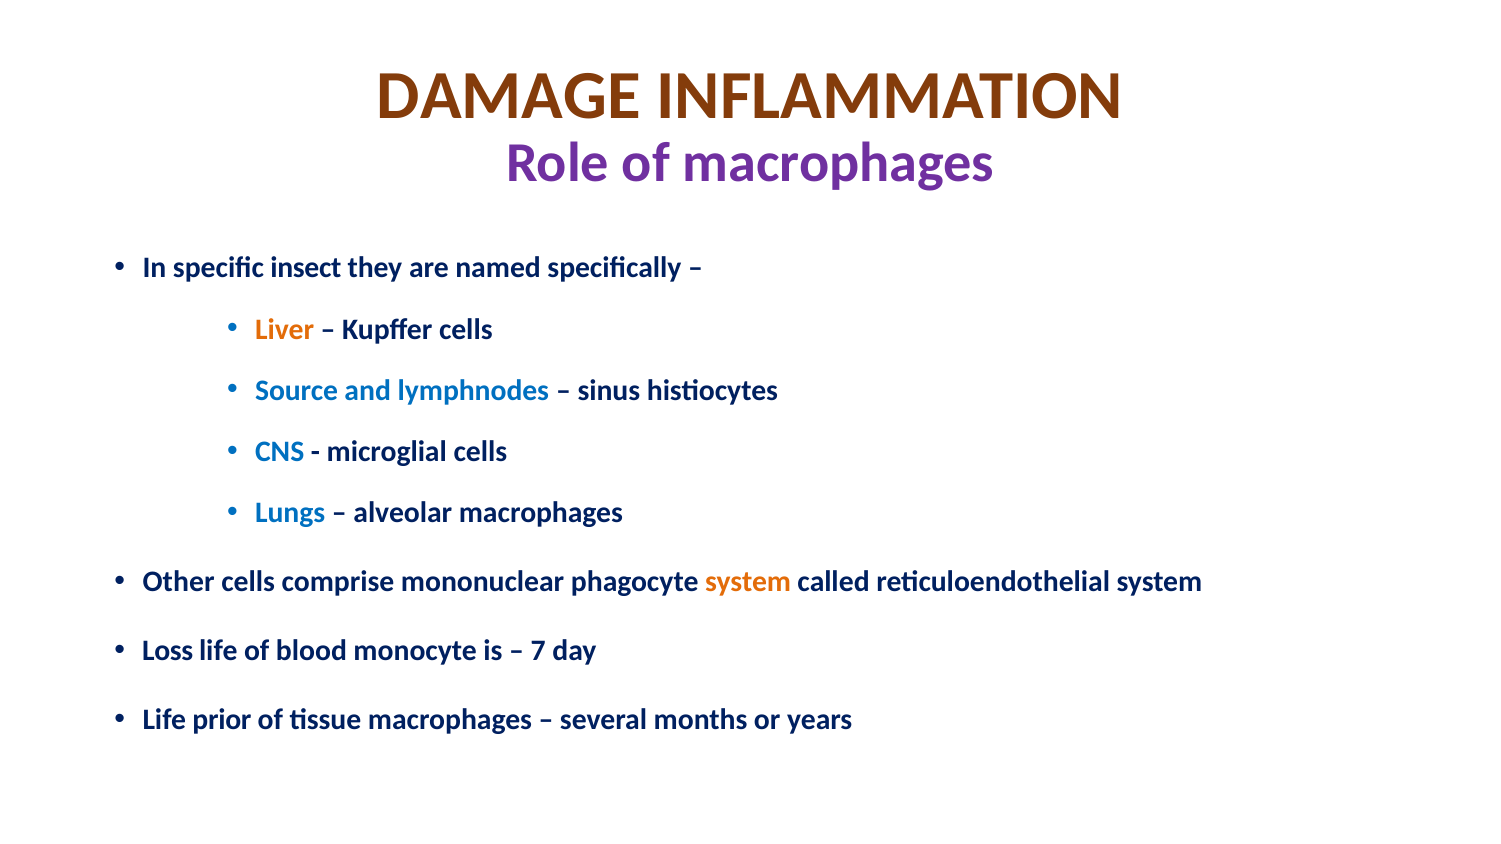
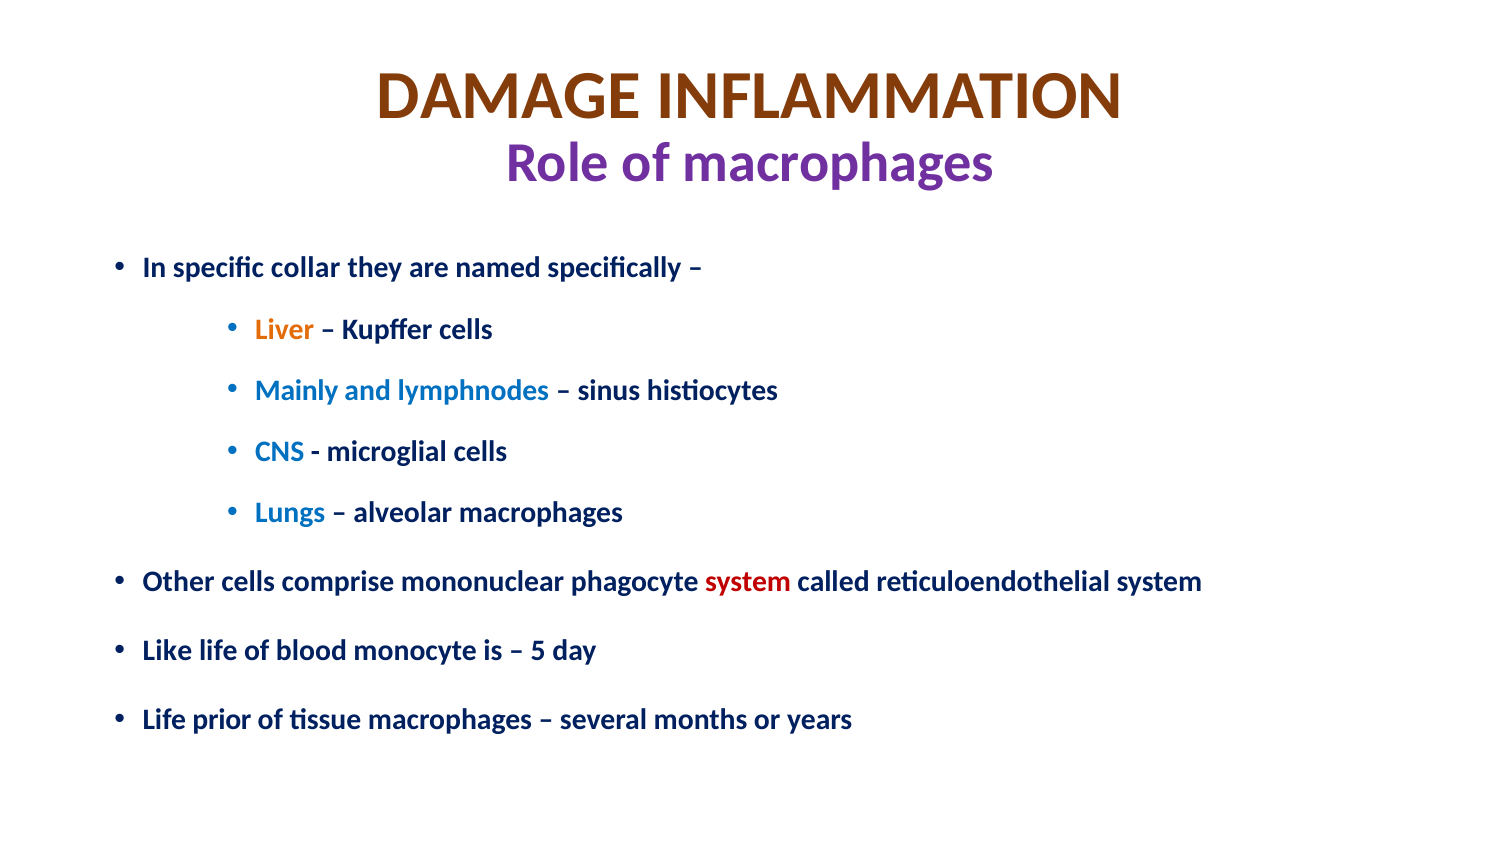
insect: insect -> collar (306, 268)
Source: Source -> Mainly (297, 391)
system colour: orange -> red (748, 582)
Loss: Loss -> Like (167, 651)
7: 7 -> 5 (538, 651)
